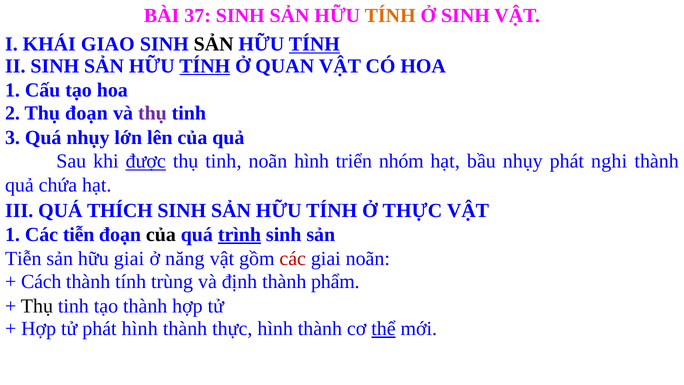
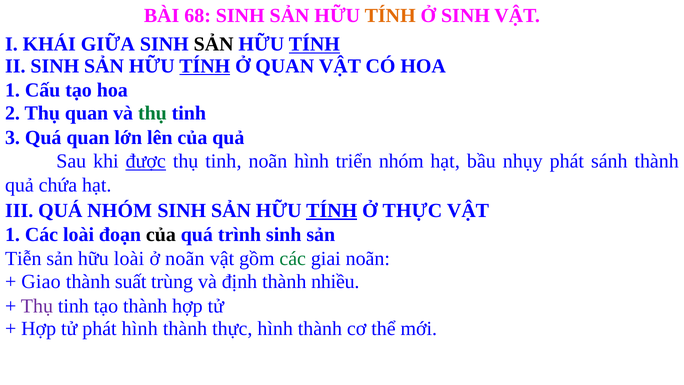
37: 37 -> 68 (198, 16)
GIAO: GIAO -> GIỮA (108, 44)
Thụ đoạn: đoạn -> quan (87, 113)
thụ colour: purple -> green (152, 113)
Quá nhụy: nhụy -> quan (88, 138)
nghi: nghi -> sánh (609, 161)
QUÁ THÍCH: THÍCH -> NHÓM (120, 210)
TÍNH underline: none -> present (332, 210)
Các tiễn: tiễn -> loài (79, 234)
trình underline: present -> none (239, 234)
hữu giai: giai -> loài (129, 258)
ở năng: năng -> noãn (185, 258)
các colour: red -> green (293, 258)
Cách: Cách -> Giao (41, 282)
thành tính: tính -> suất (131, 282)
phẩm: phẩm -> nhiều (335, 282)
Thụ colour: black -> purple (37, 306)
thể underline: present -> none (383, 329)
